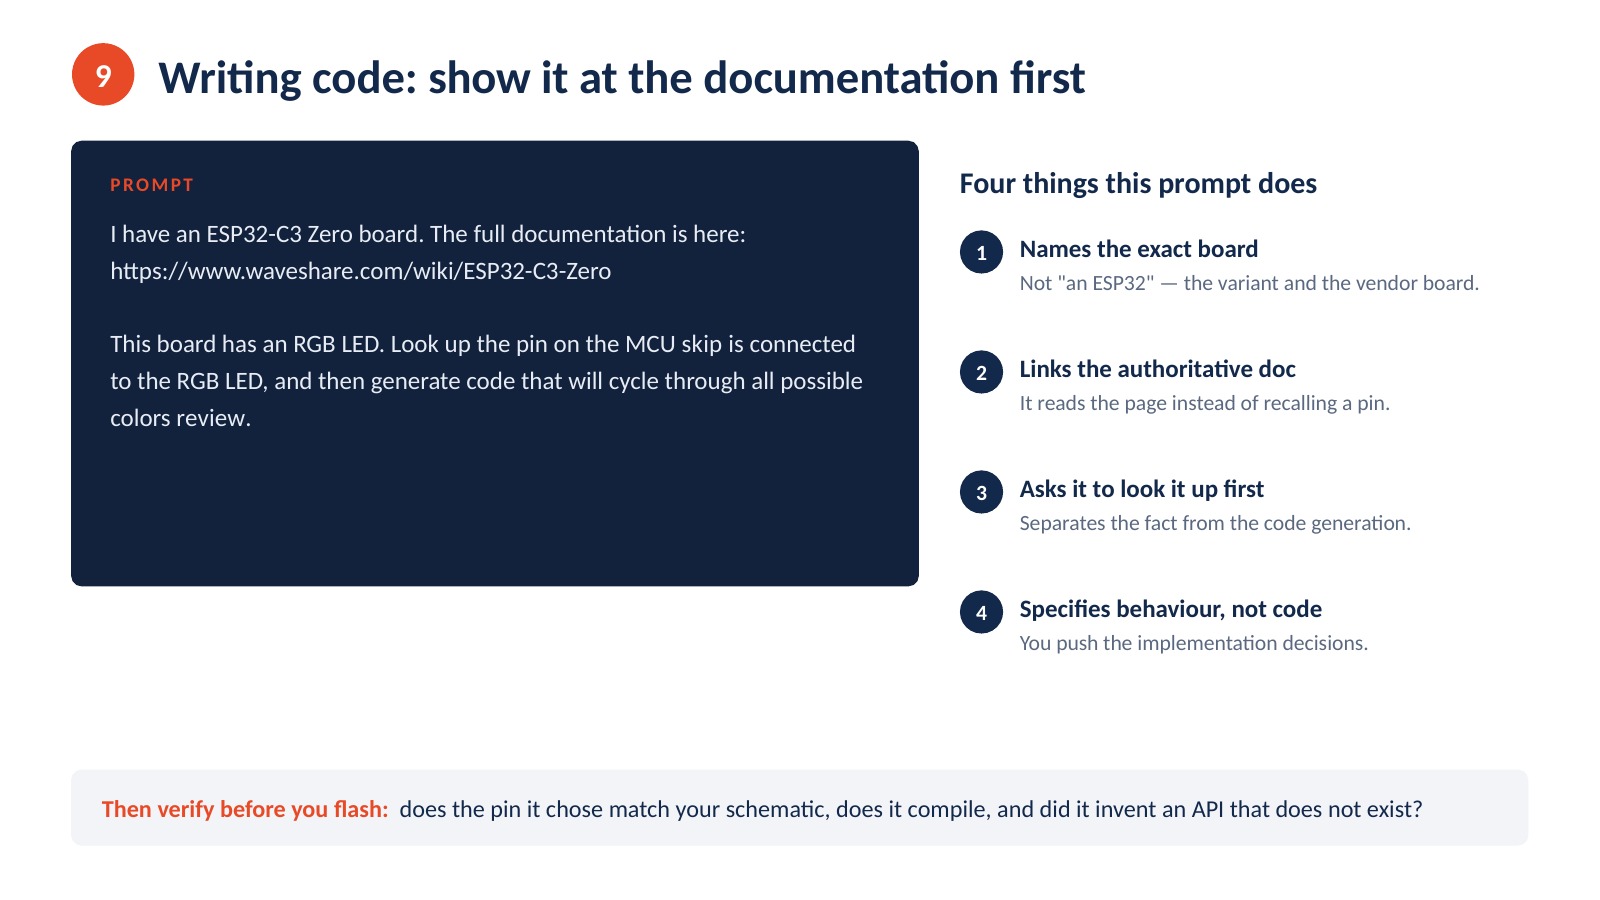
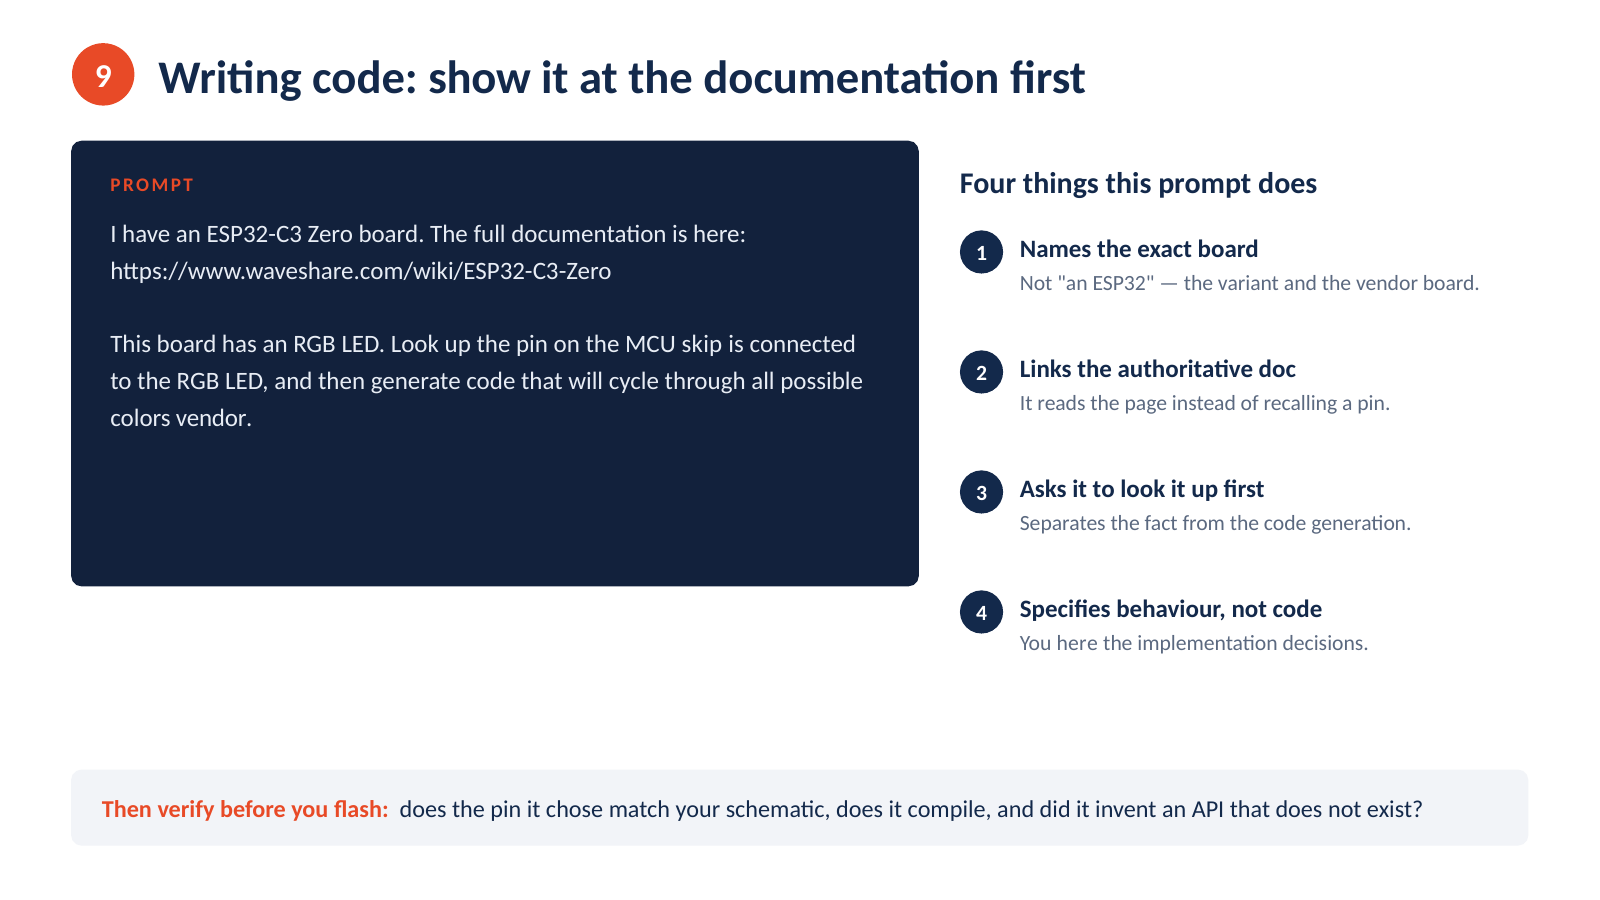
colors review: review -> vendor (214, 418)
You push: push -> here (1077, 643)
